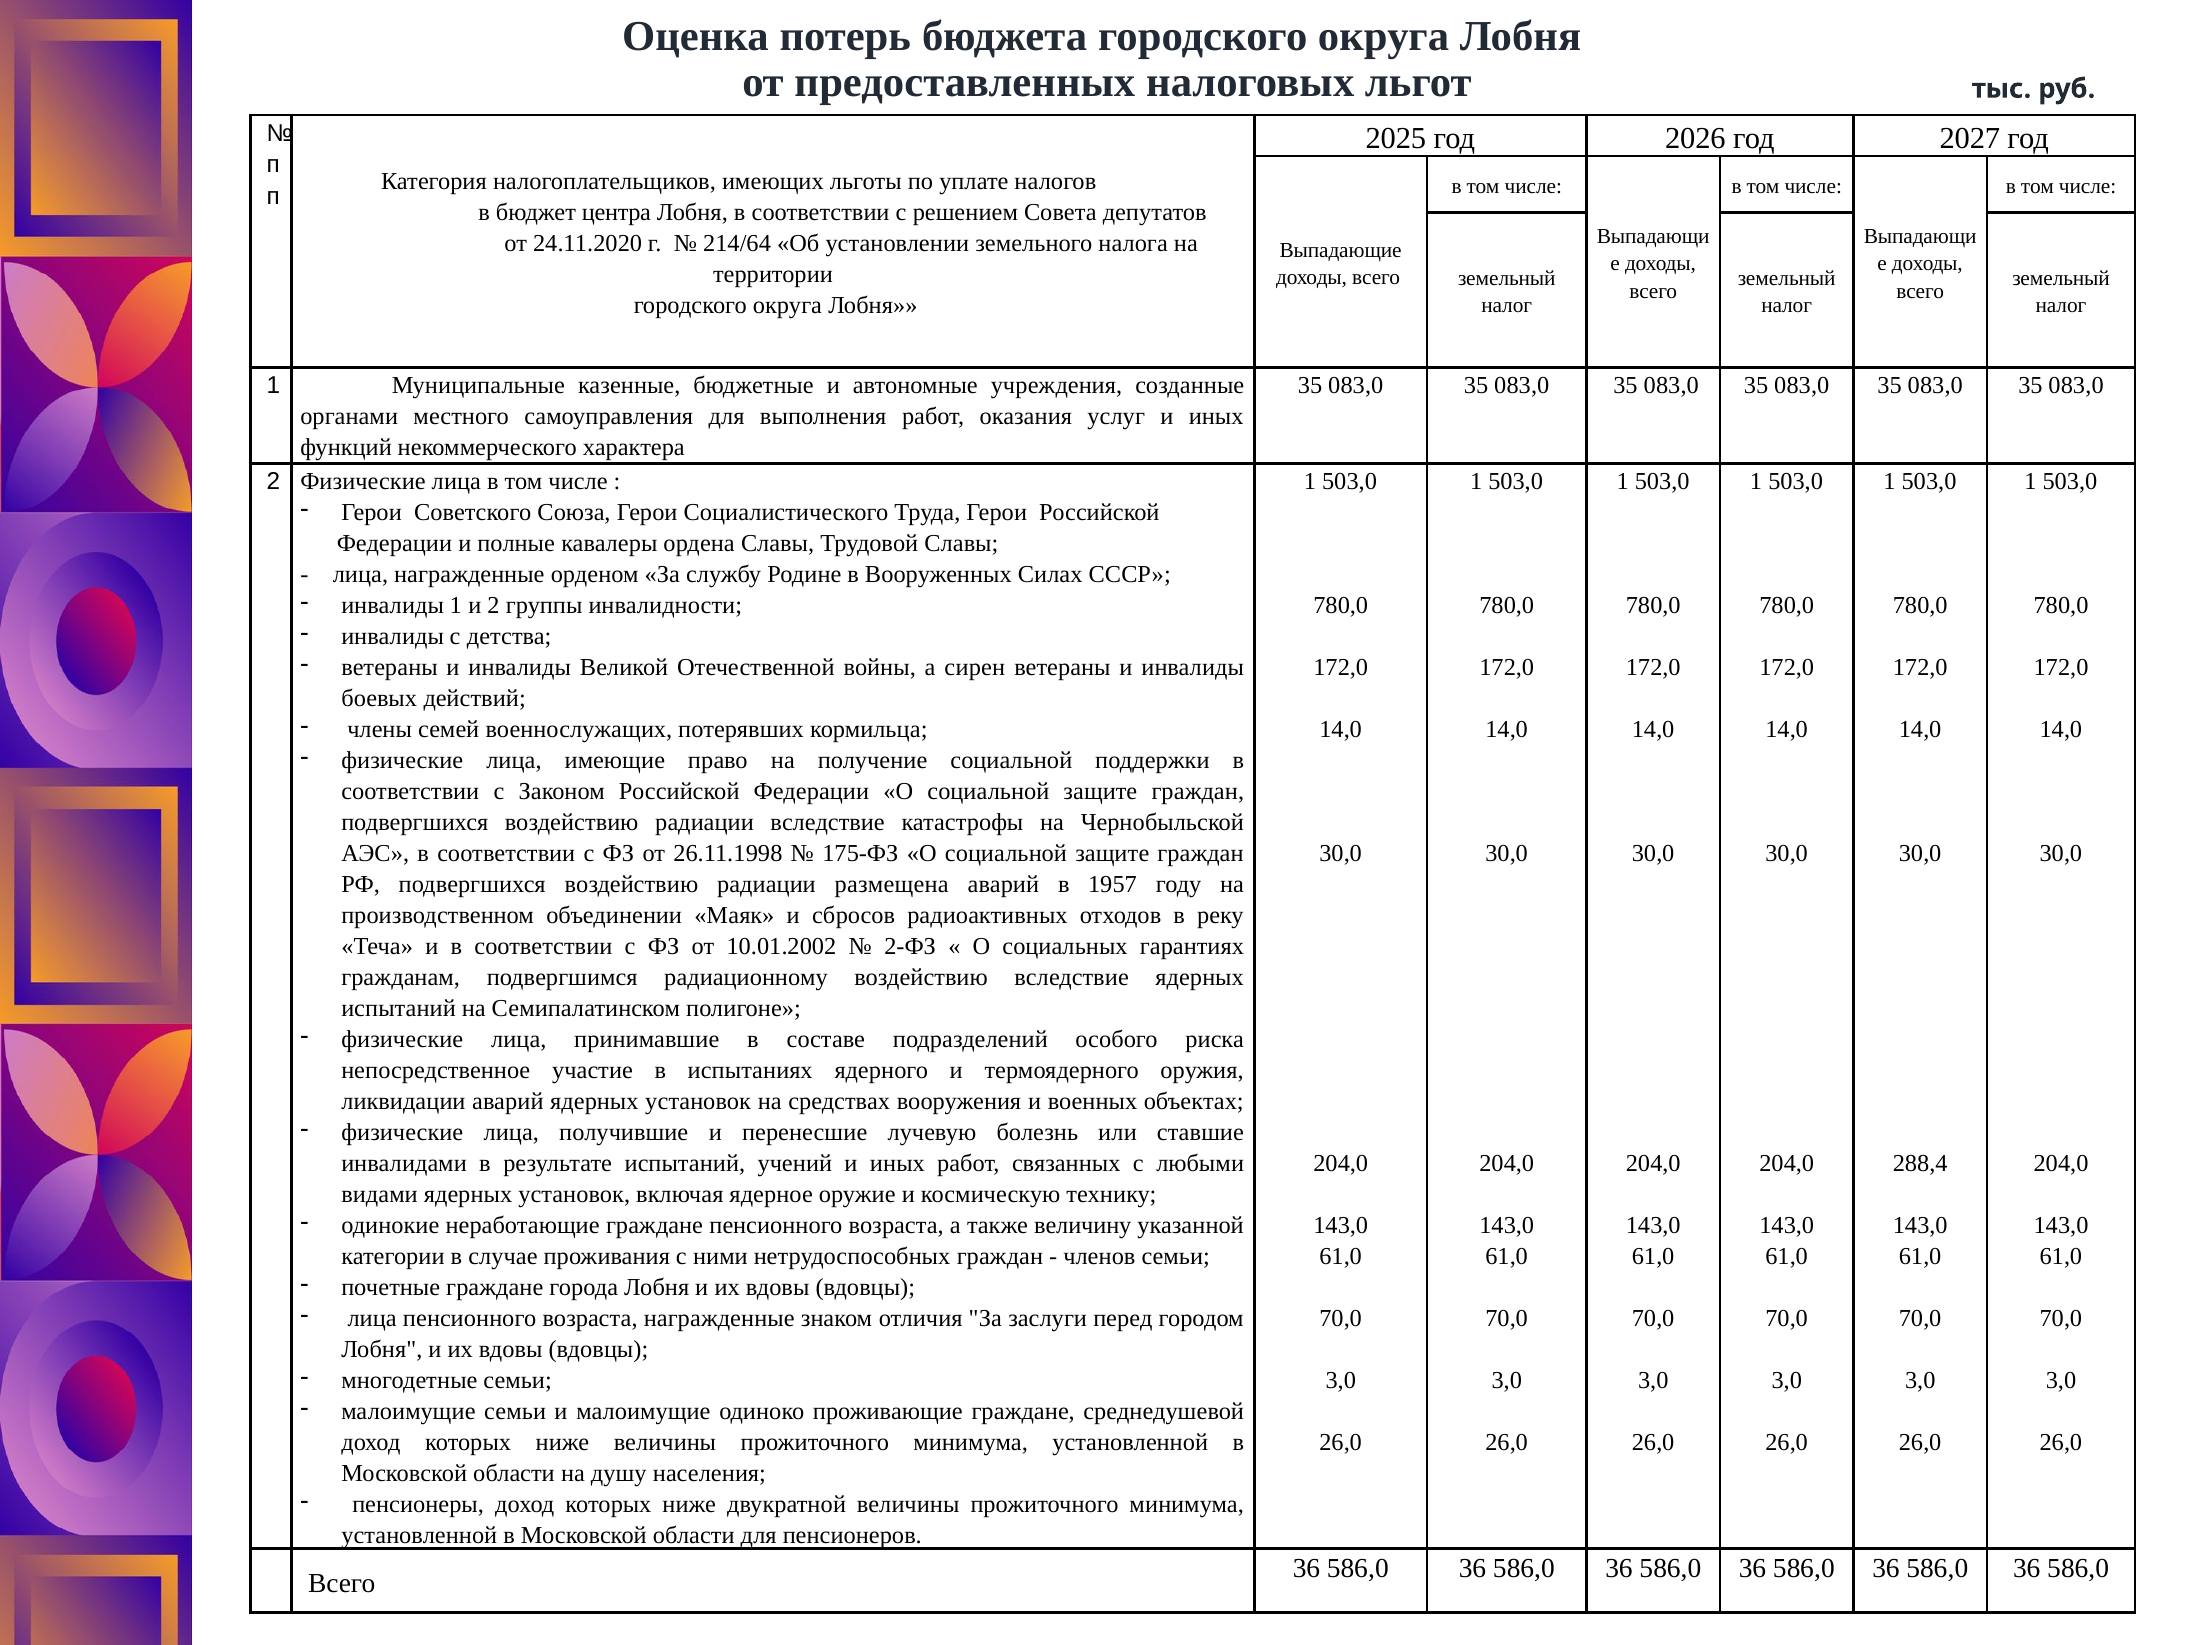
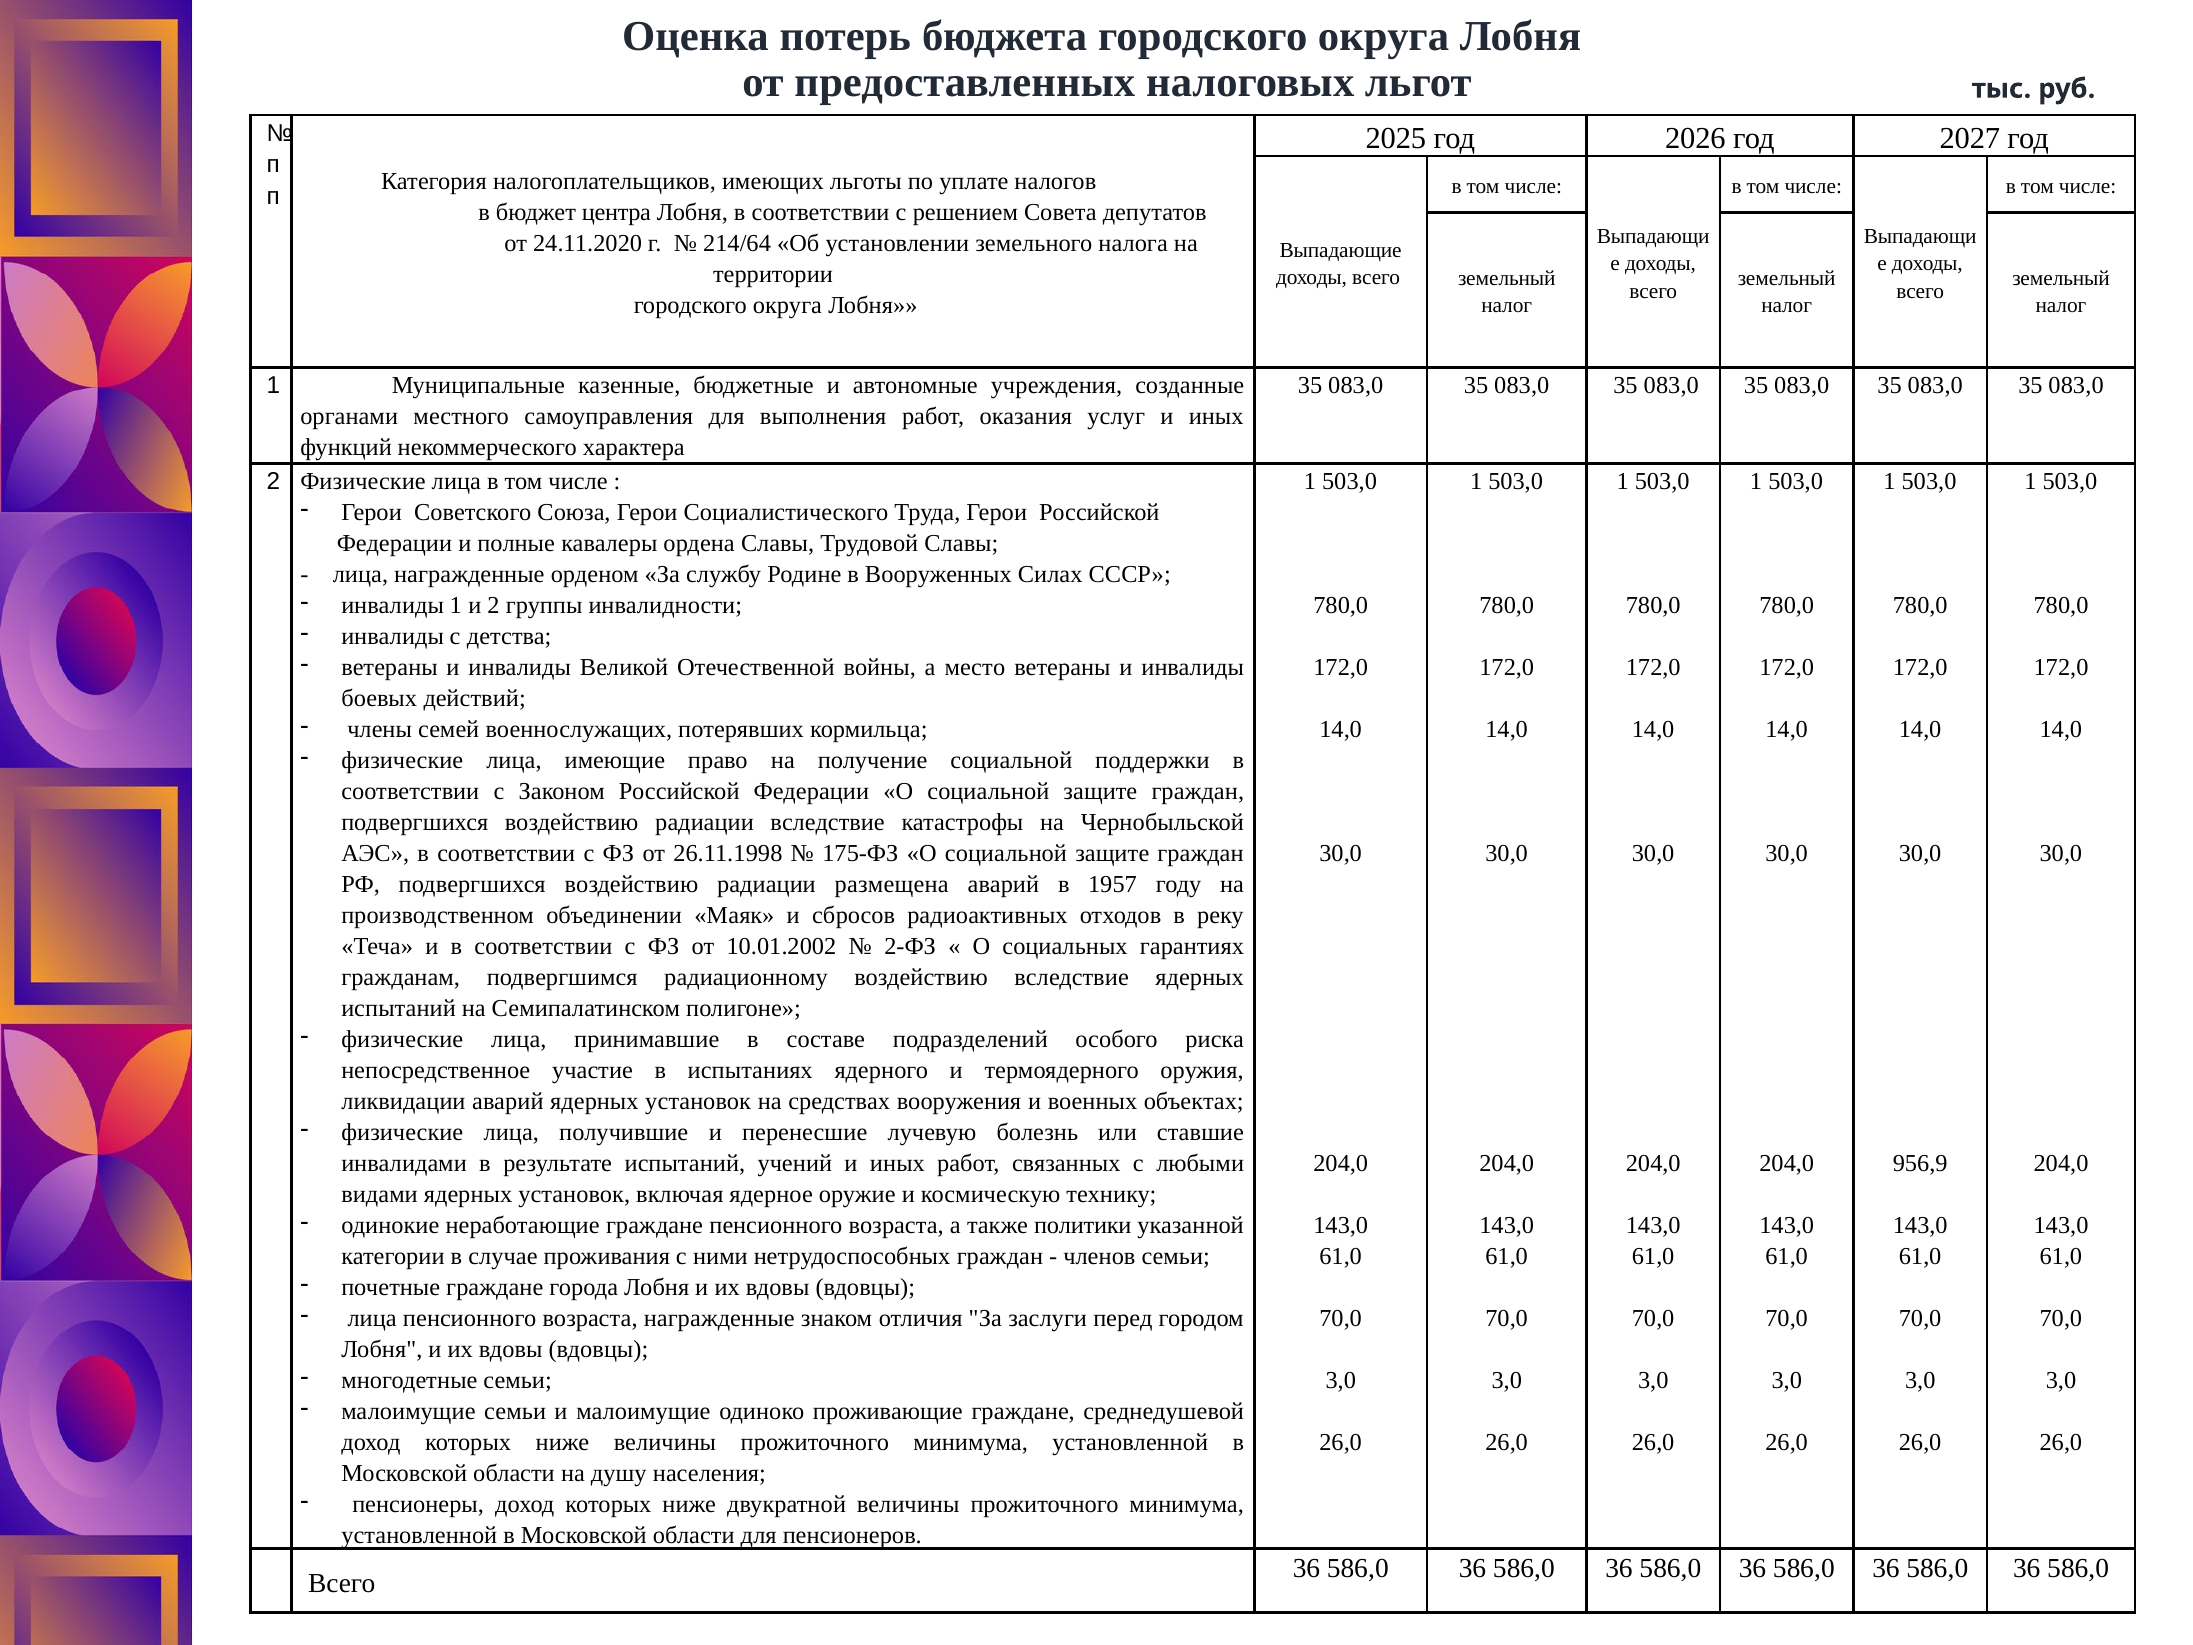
сирен: сирен -> место (975, 667)
288,4: 288,4 -> 956,9 (1920, 1163)
величину: величину -> политики (1083, 1225)
